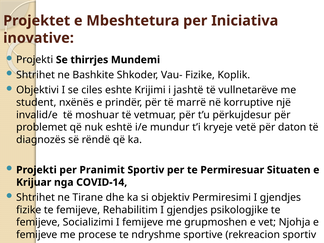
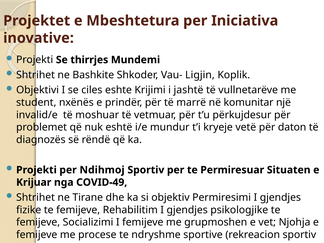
Vau- Fizike: Fizike -> Ligjin (200, 75)
korruptive: korruptive -> komunitar (249, 102)
Pranimit: Pranimit -> Ndihmoj (102, 170)
COVID-14: COVID-14 -> COVID-49 (102, 182)
